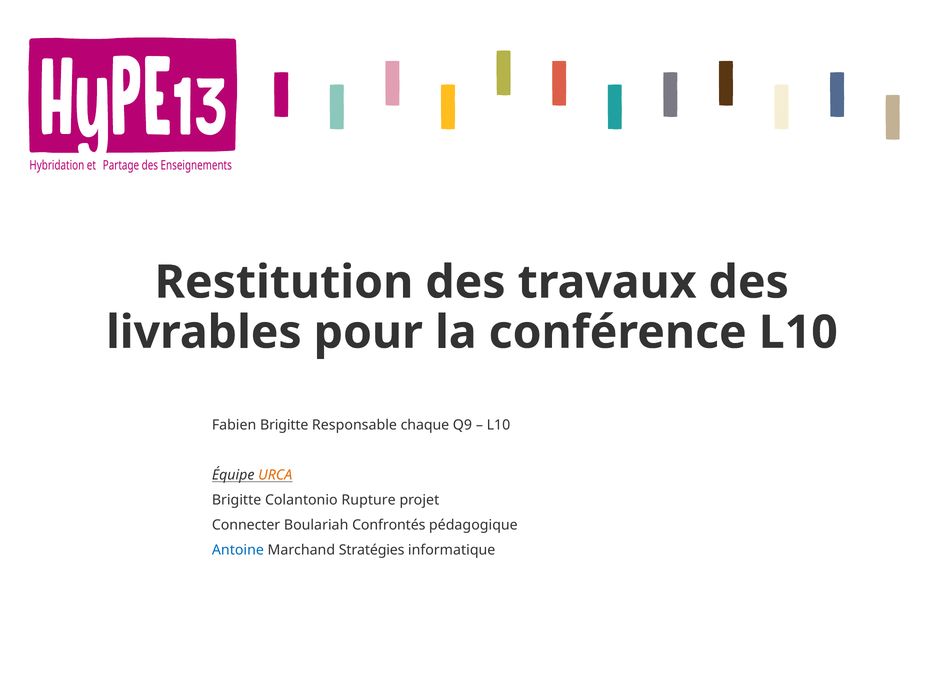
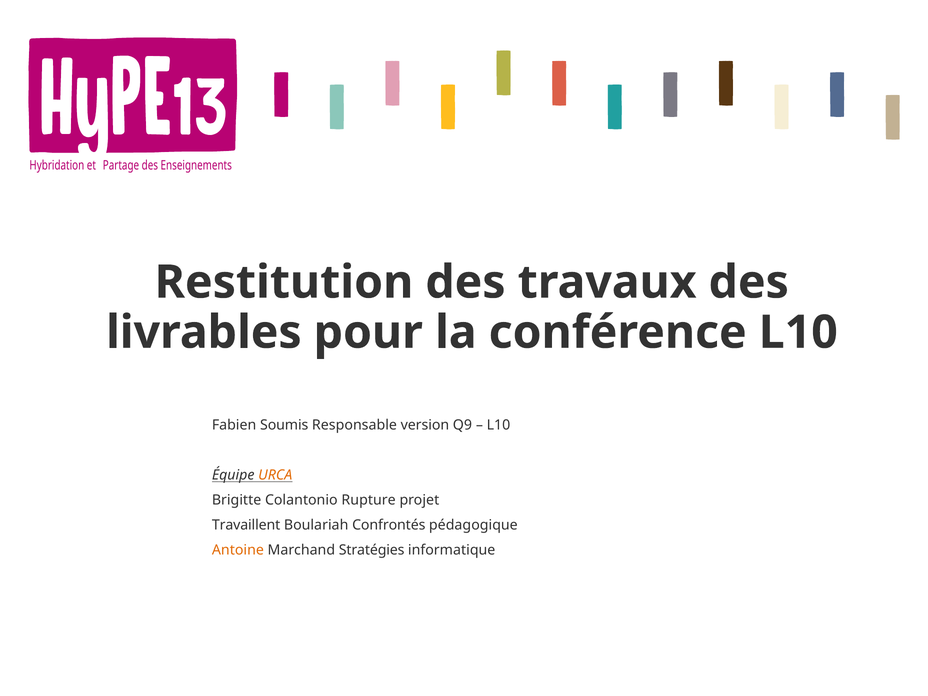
Fabien Brigitte: Brigitte -> Soumis (284, 425)
chaque: chaque -> version (425, 425)
Connecter: Connecter -> Travaillent (246, 525)
Antoine colour: blue -> orange (238, 550)
